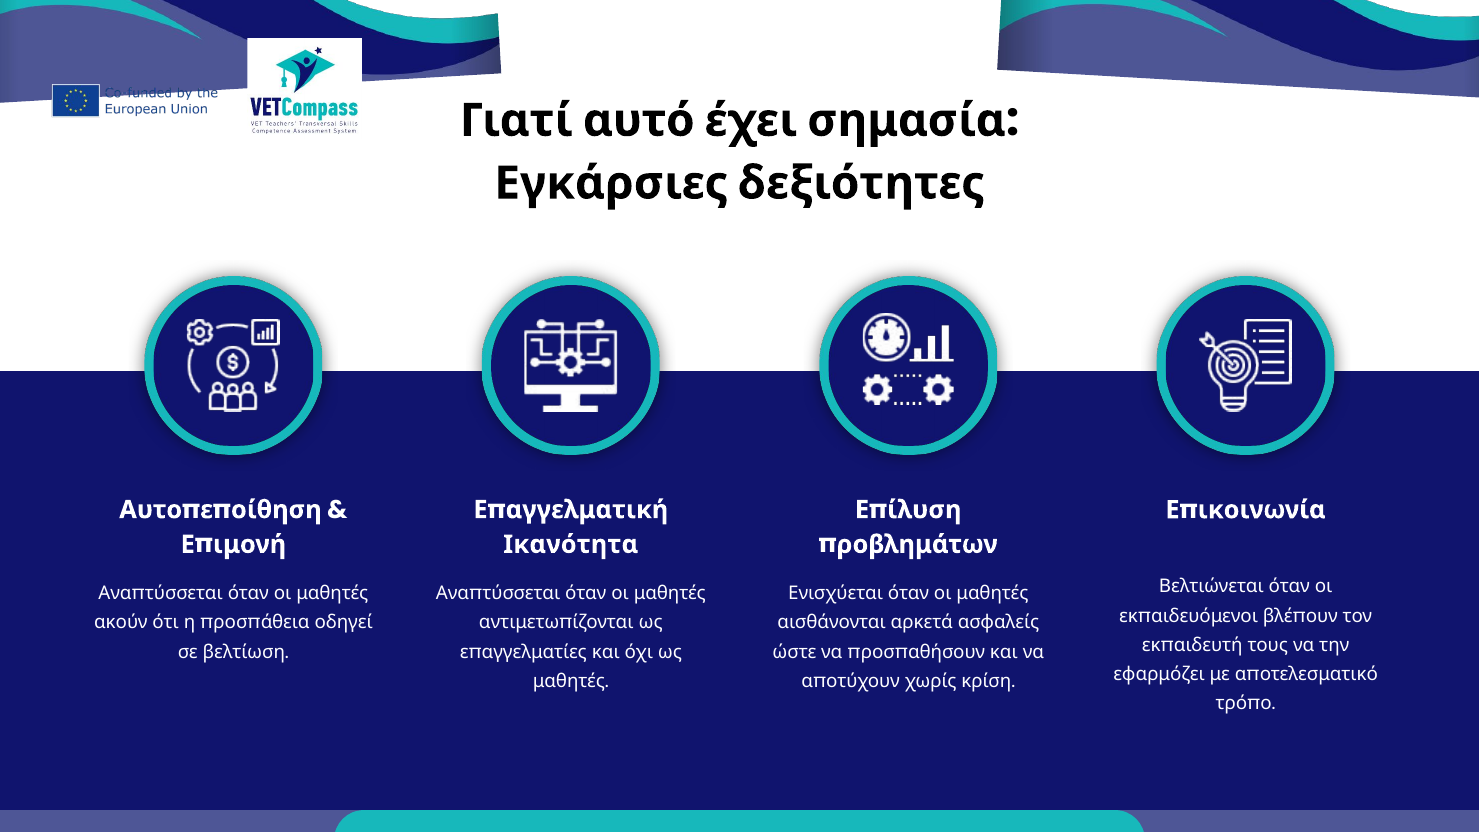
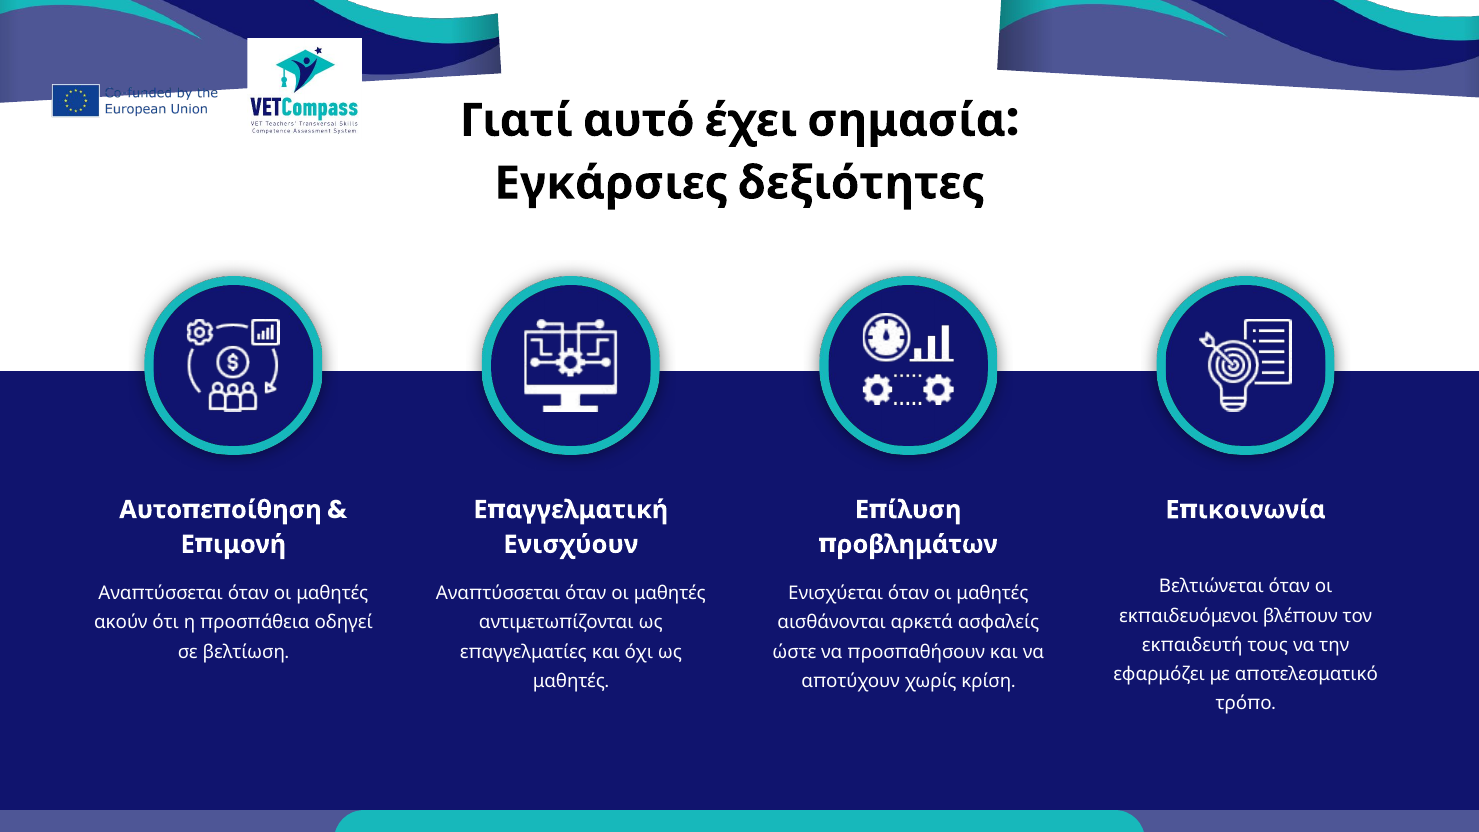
Ικανότητα: Ικανότητα -> Ενισχύουν (571, 544)
